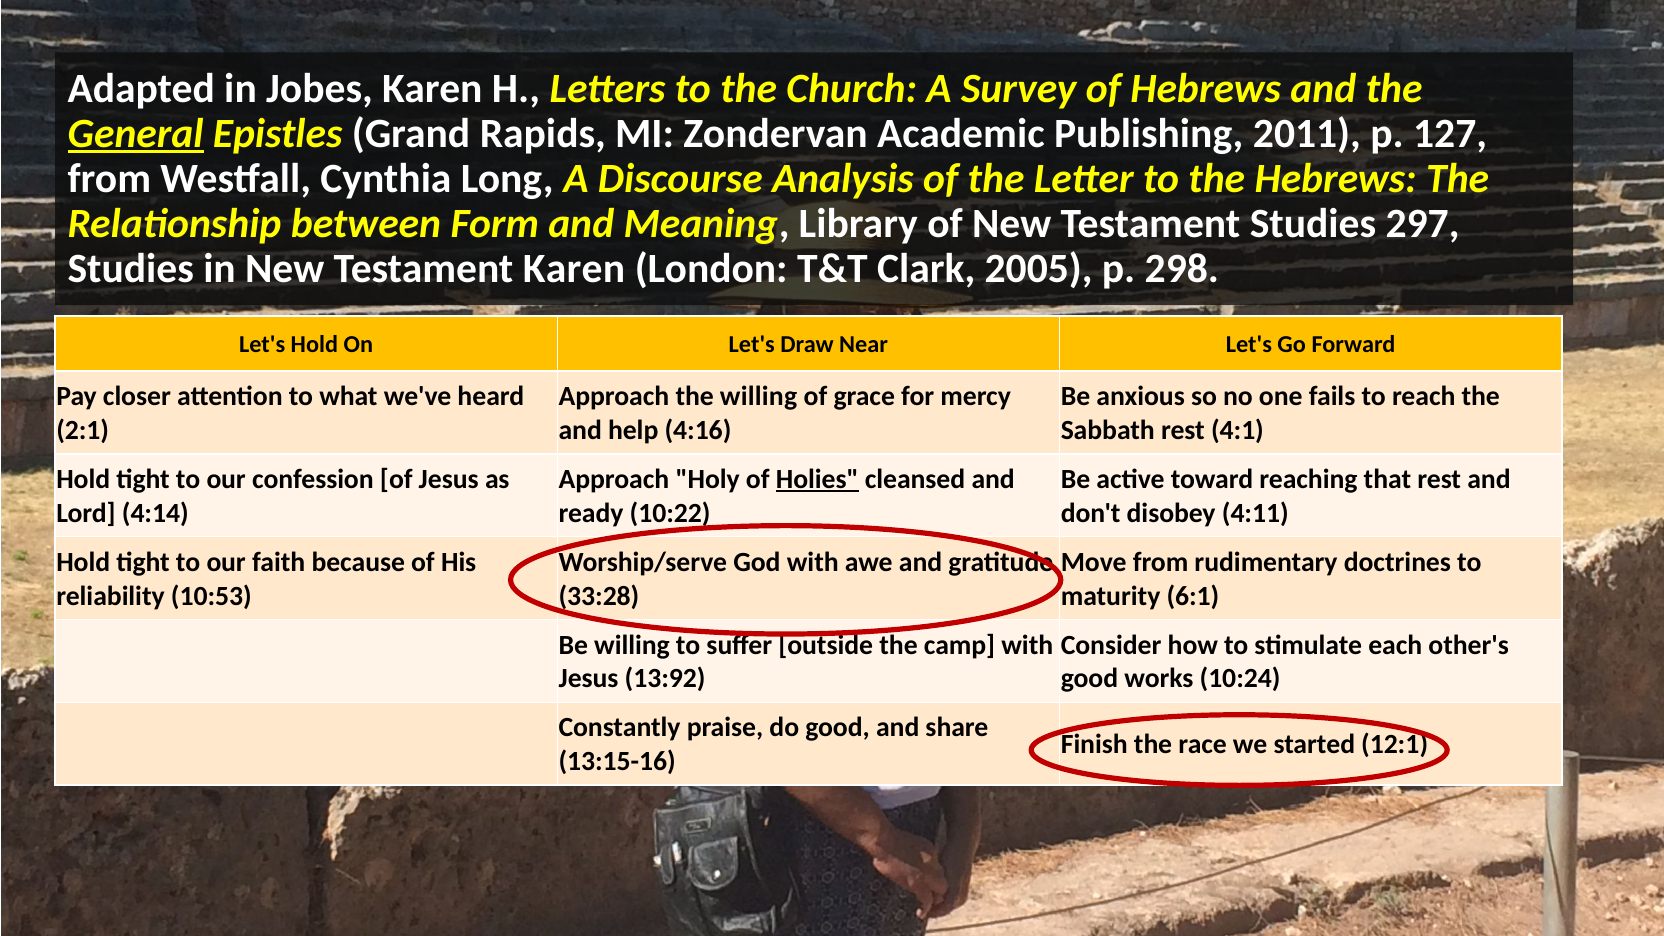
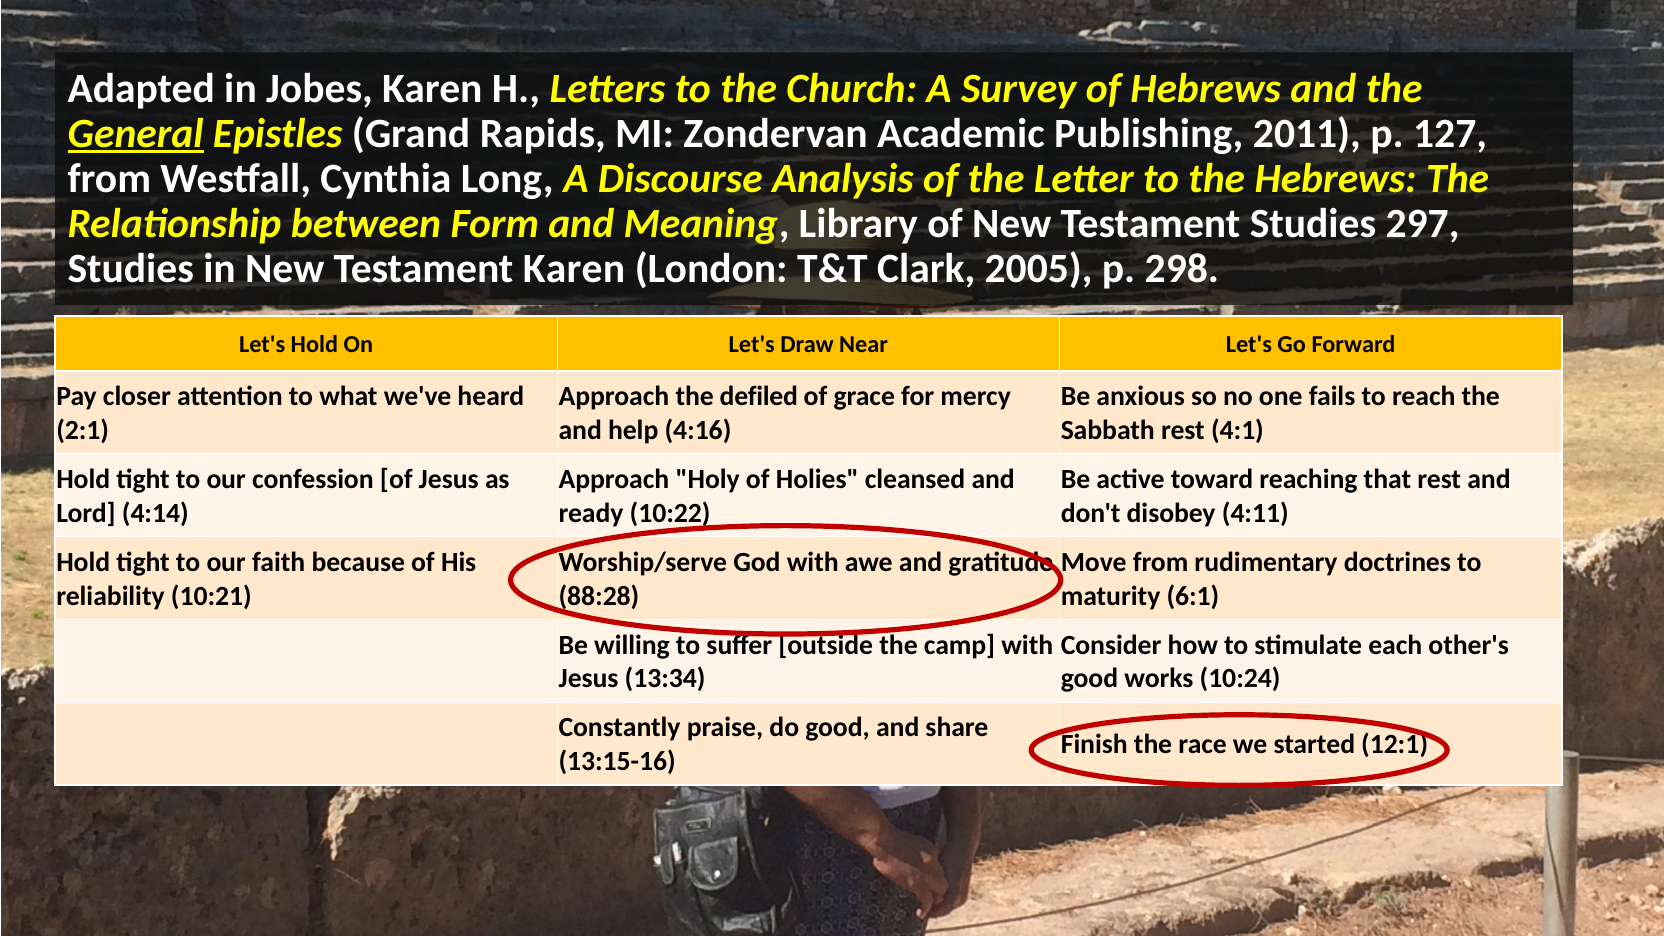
the willing: willing -> defiled (759, 396)
Holies underline: present -> none (817, 479)
10:53: 10:53 -> 10:21 (211, 596)
33:28: 33:28 -> 88:28 (599, 596)
13:92: 13:92 -> 13:34 (665, 679)
